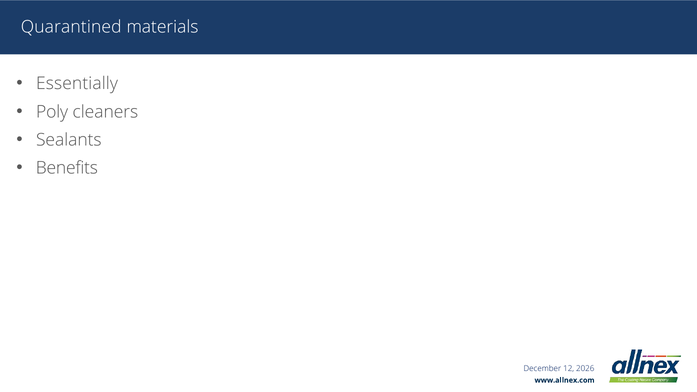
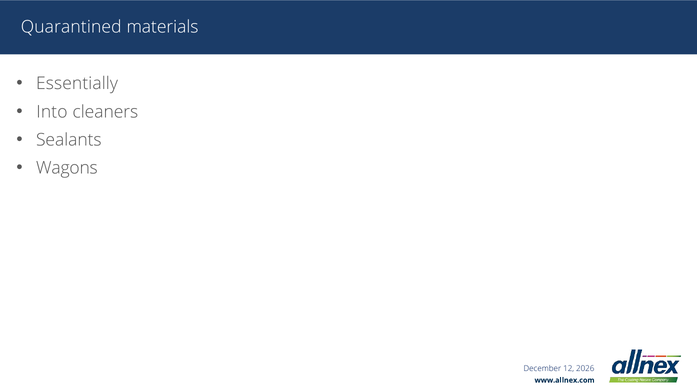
Poly: Poly -> Into (52, 112)
Benefits: Benefits -> Wagons (67, 168)
